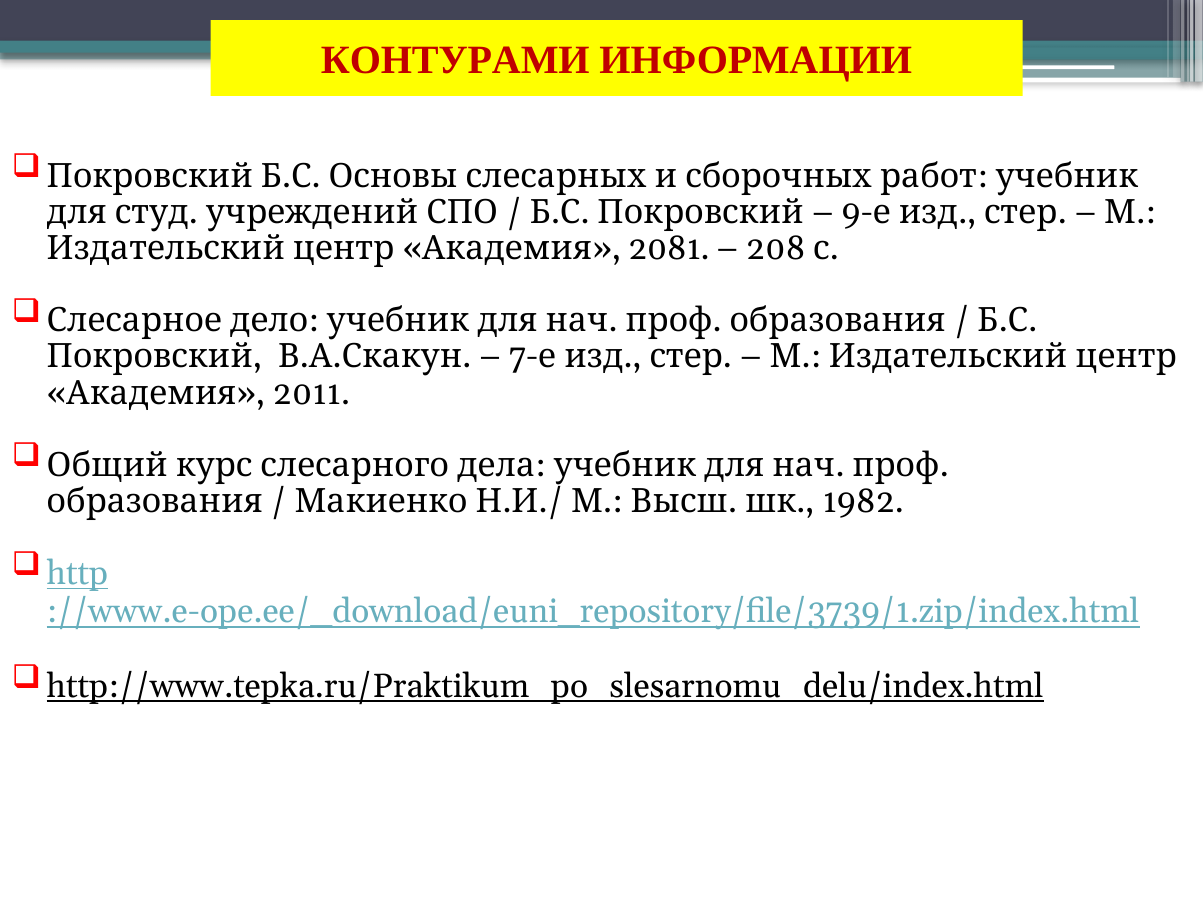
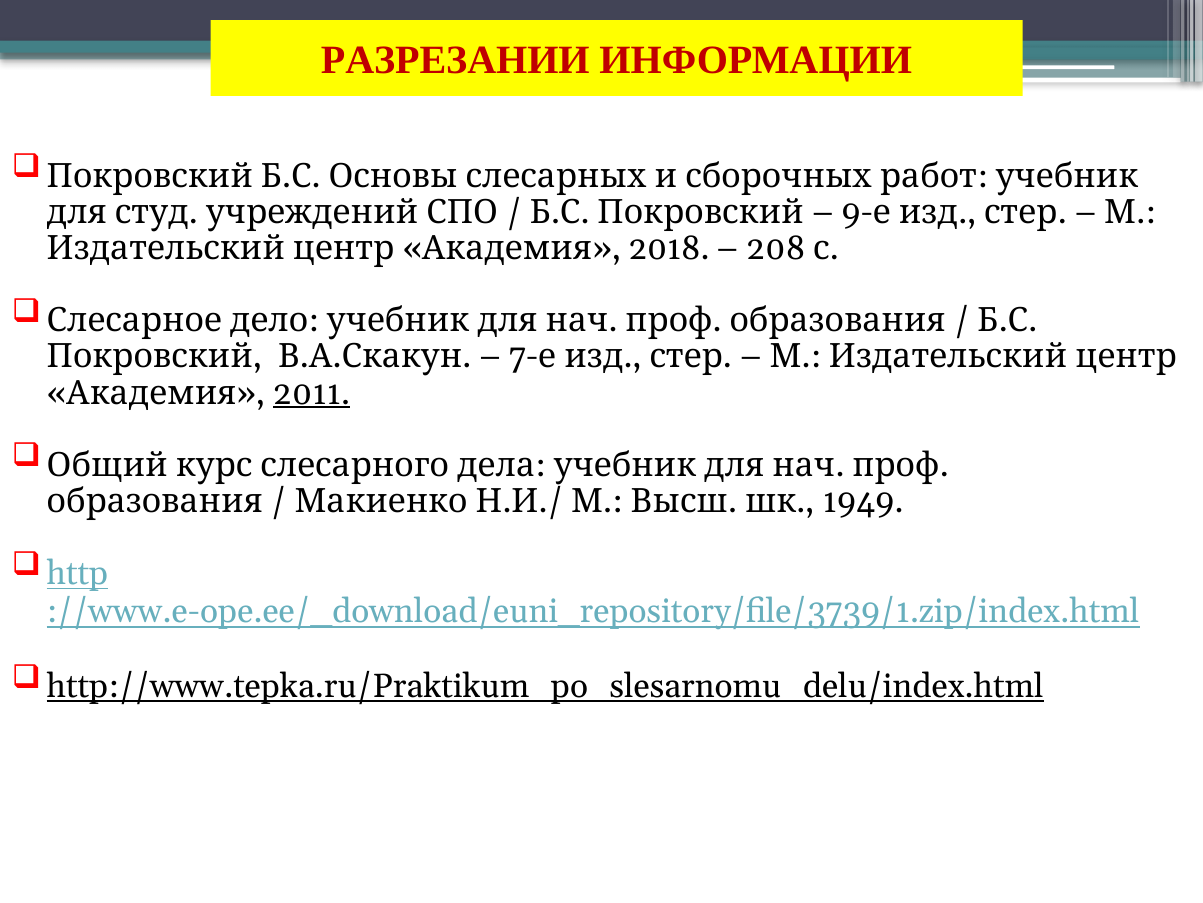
КОНТУРАМИ: КОНТУРАМИ -> РАЗРЕЗАНИИ (455, 61)
2081: 2081 -> 2018 (669, 248)
2011 underline: none -> present (312, 393)
1982: 1982 -> 1949 (863, 501)
